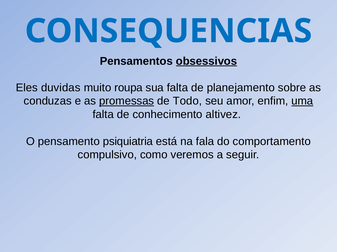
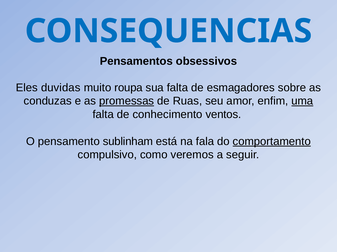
obsessivos underline: present -> none (207, 61)
planejamento: planejamento -> esmagadores (241, 88)
Todo: Todo -> Ruas (187, 101)
altivez: altivez -> ventos (223, 115)
psiquiatria: psiquiatria -> sublinham (128, 142)
comportamento underline: none -> present (272, 142)
